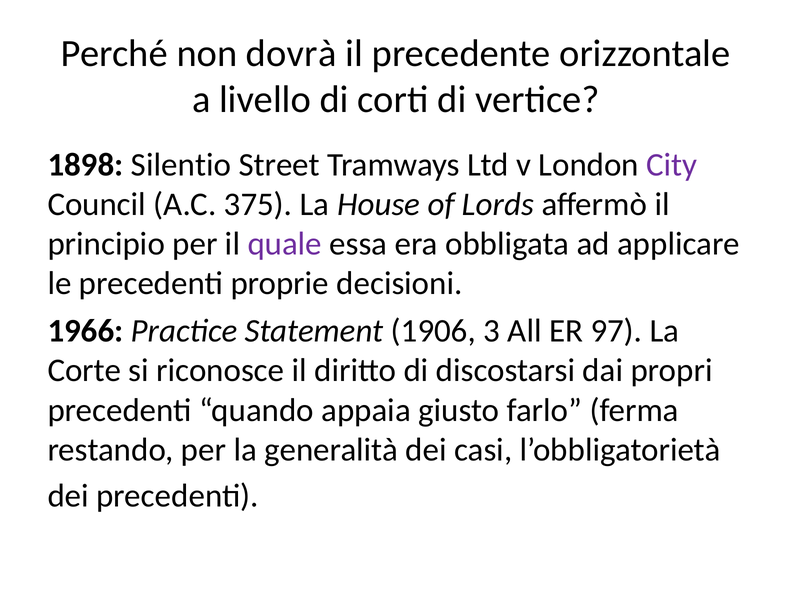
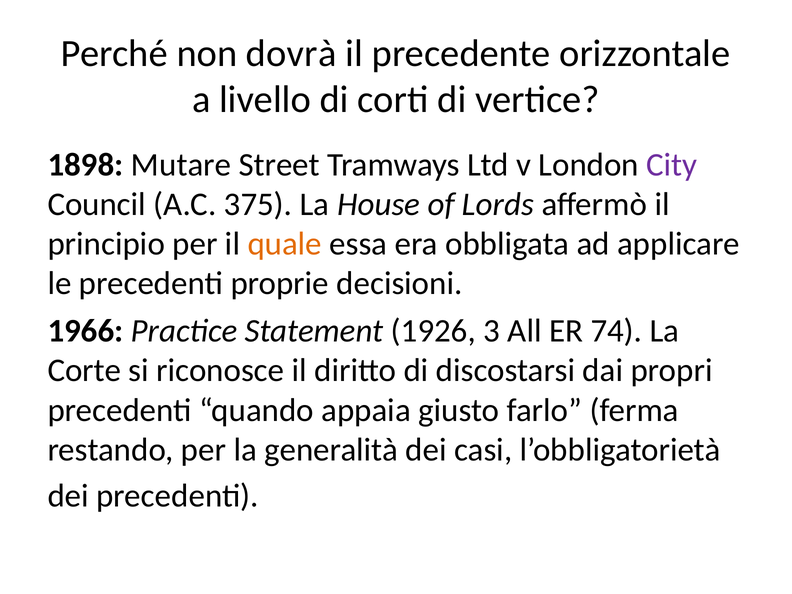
Silentio: Silentio -> Mutare (181, 165)
quale colour: purple -> orange (285, 244)
1906: 1906 -> 1926 (433, 331)
97: 97 -> 74 (616, 331)
